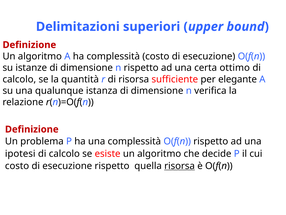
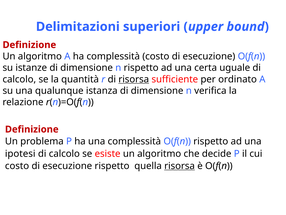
ottimo: ottimo -> uguale (235, 68)
risorsa underline: none -> present (134, 79)
elegante: elegante -> ordinato (238, 79)
